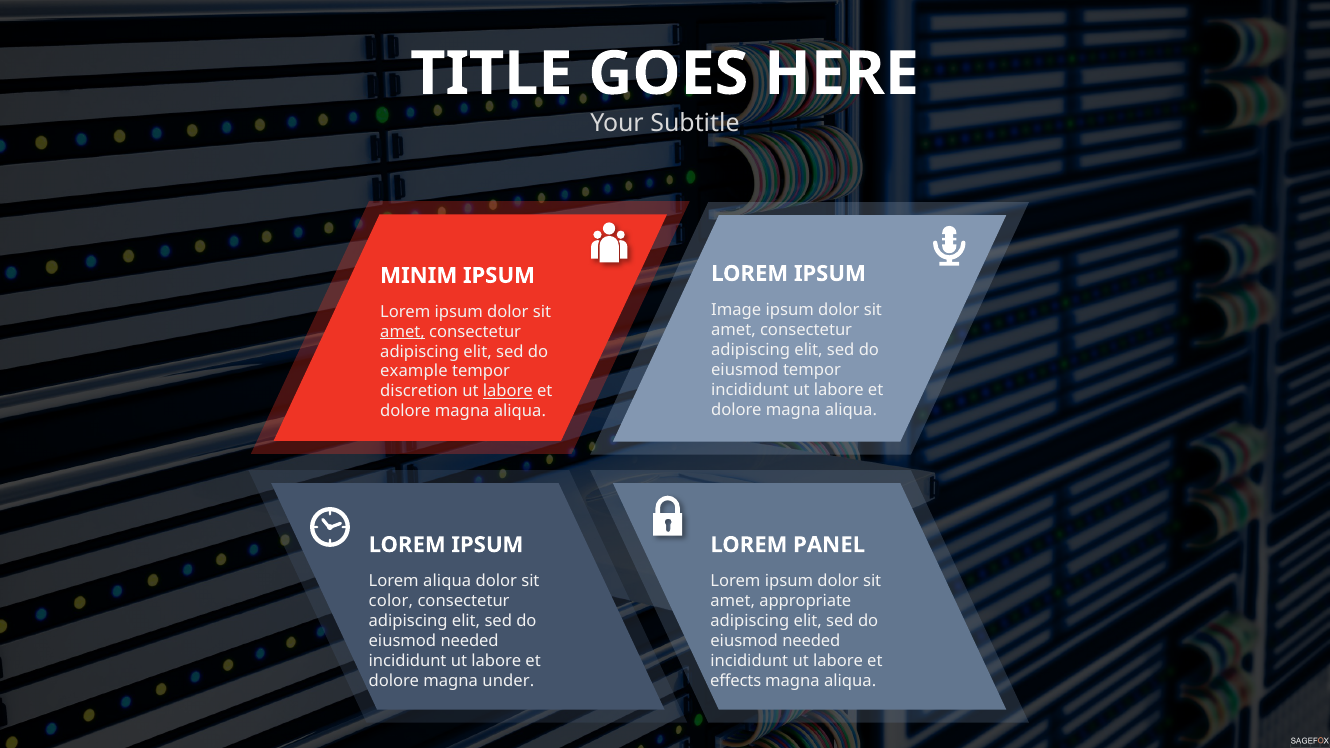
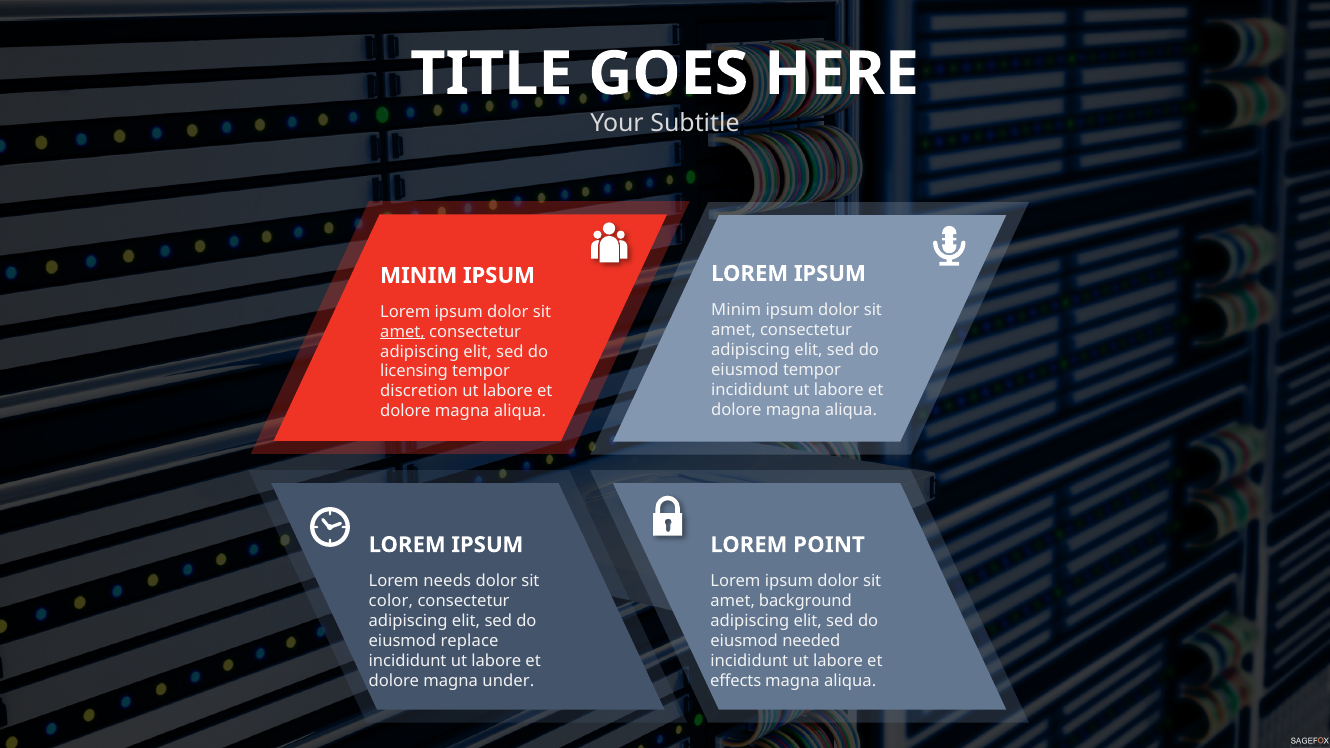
Image: Image -> Minim (736, 310)
example: example -> licensing (414, 372)
labore underline: present -> none (508, 392)
PANEL: PANEL -> POINT (829, 545)
Lorem aliqua: aliqua -> needs (447, 581)
appropriate: appropriate -> background (805, 601)
needed: needed -> replace (469, 641)
